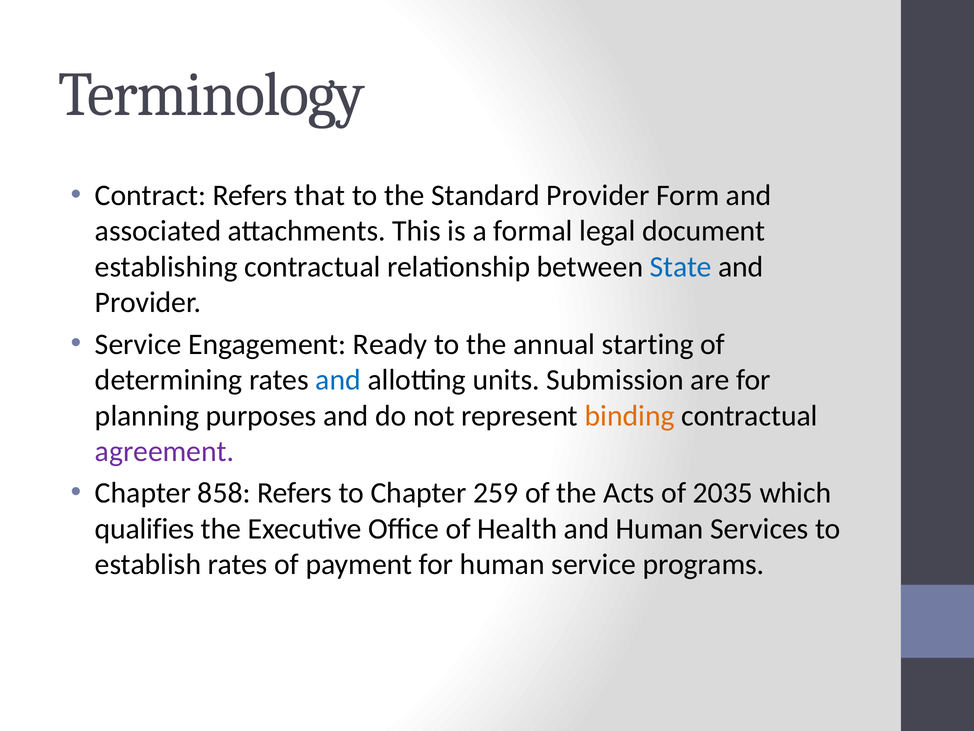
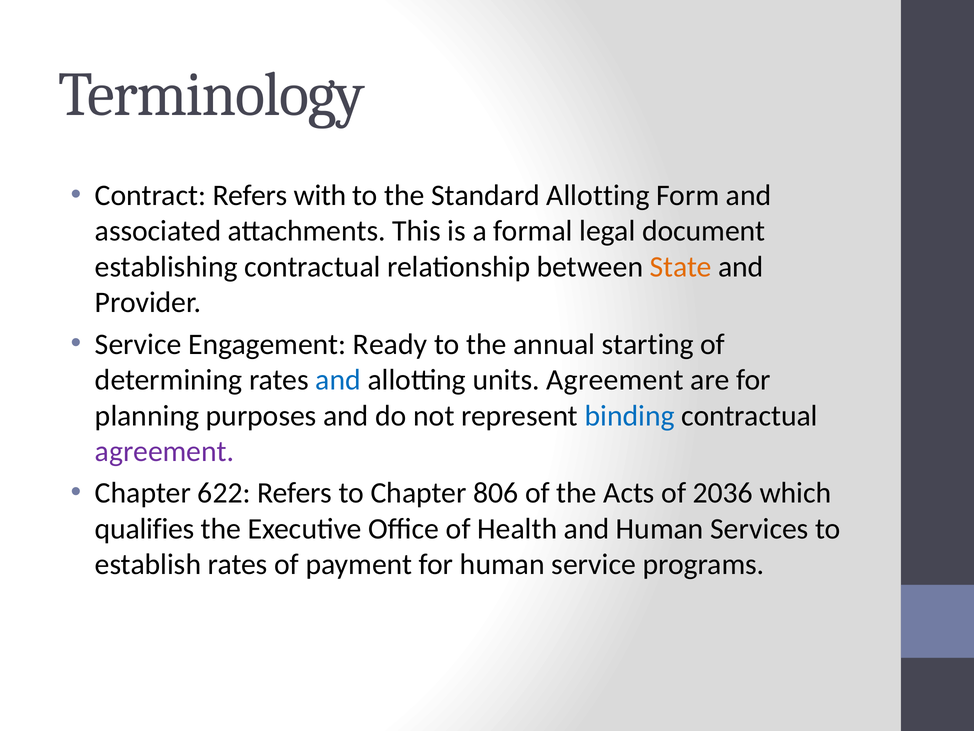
that: that -> with (320, 195)
Standard Provider: Provider -> Allotting (598, 195)
State colour: blue -> orange (681, 267)
units Submission: Submission -> Agreement (615, 380)
binding colour: orange -> blue (630, 415)
858: 858 -> 622 (224, 493)
259: 259 -> 806 (496, 493)
2035: 2035 -> 2036 (723, 493)
